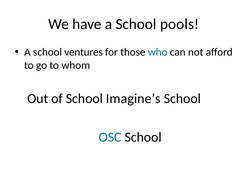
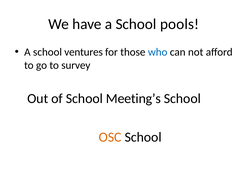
whom: whom -> survey (76, 65)
Imagine’s: Imagine’s -> Meeting’s (133, 99)
OSC colour: blue -> orange (110, 137)
